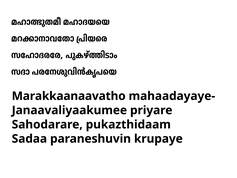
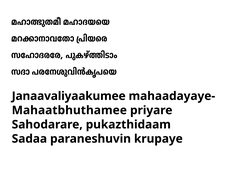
Marakkaanaavatho: Marakkaanaavatho -> Janaavaliyaakumee (69, 96)
Janaavaliyaakumee: Janaavaliyaakumee -> Mahaatbhuthamee (69, 110)
